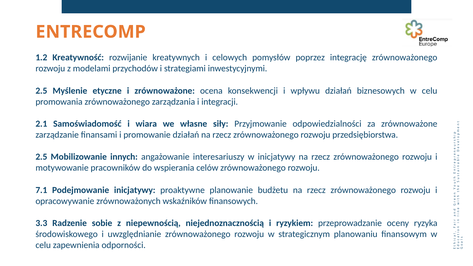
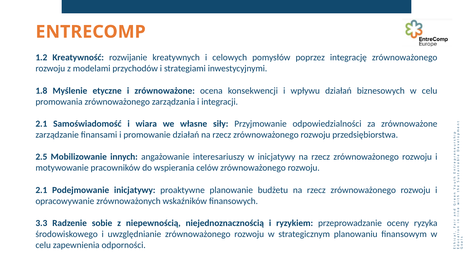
2.5: 2.5 -> 1.8 (41, 91)
7.1: 7.1 -> 2.1 (41, 190)
